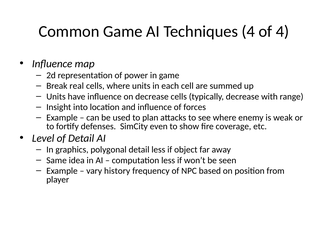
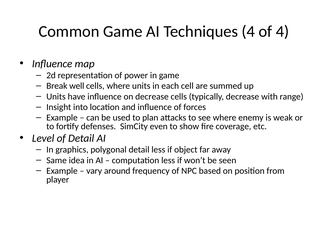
real: real -> well (77, 86)
history: history -> around (117, 171)
